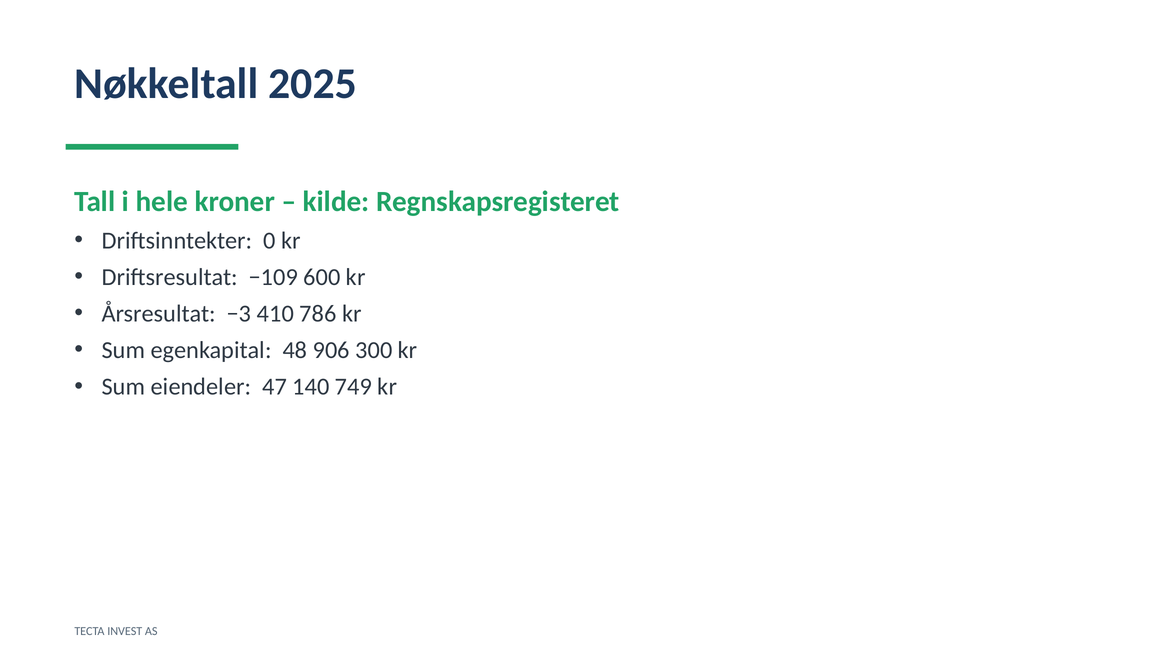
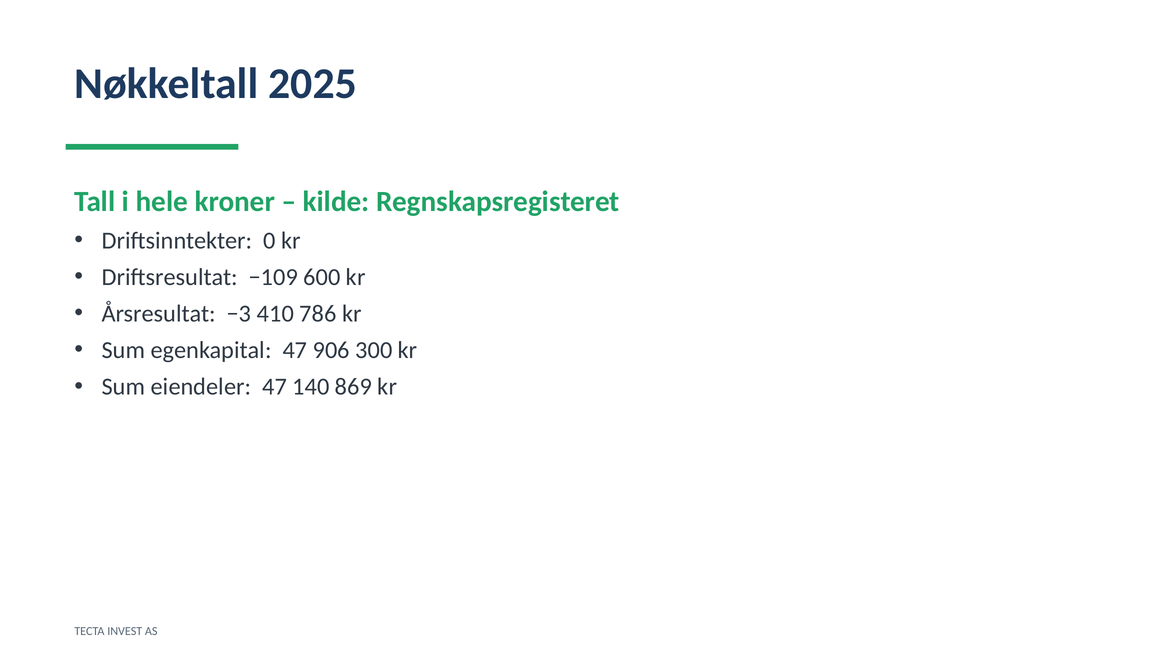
egenkapital 48: 48 -> 47 (295, 350)
749: 749 -> 869 (353, 387)
